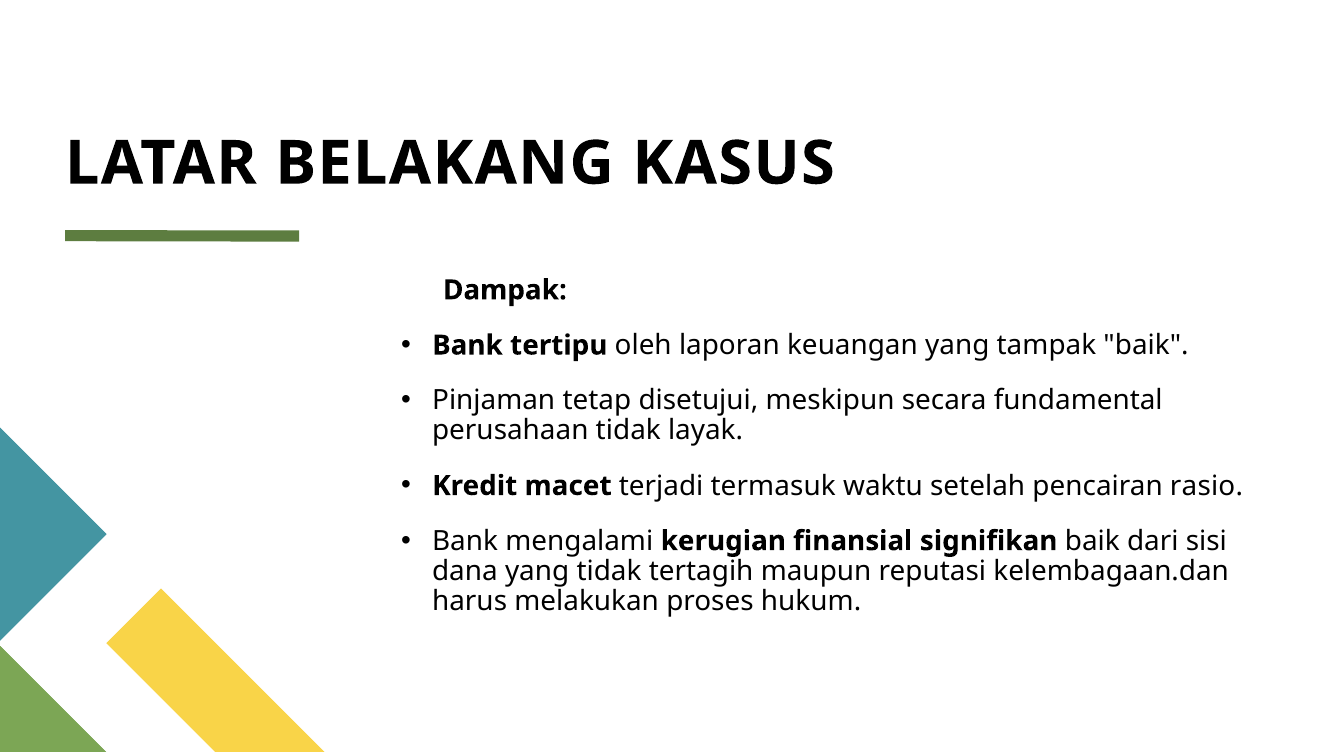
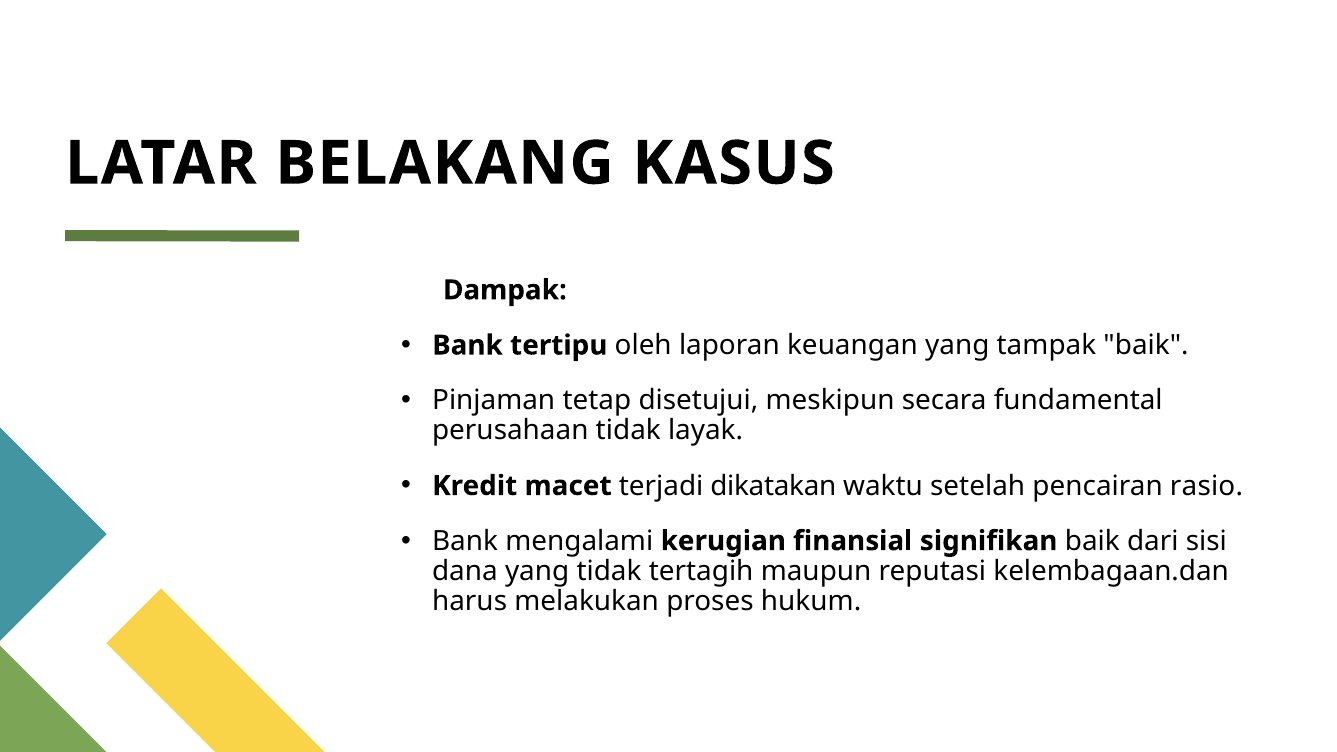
termasuk: termasuk -> dikatakan (773, 486)
